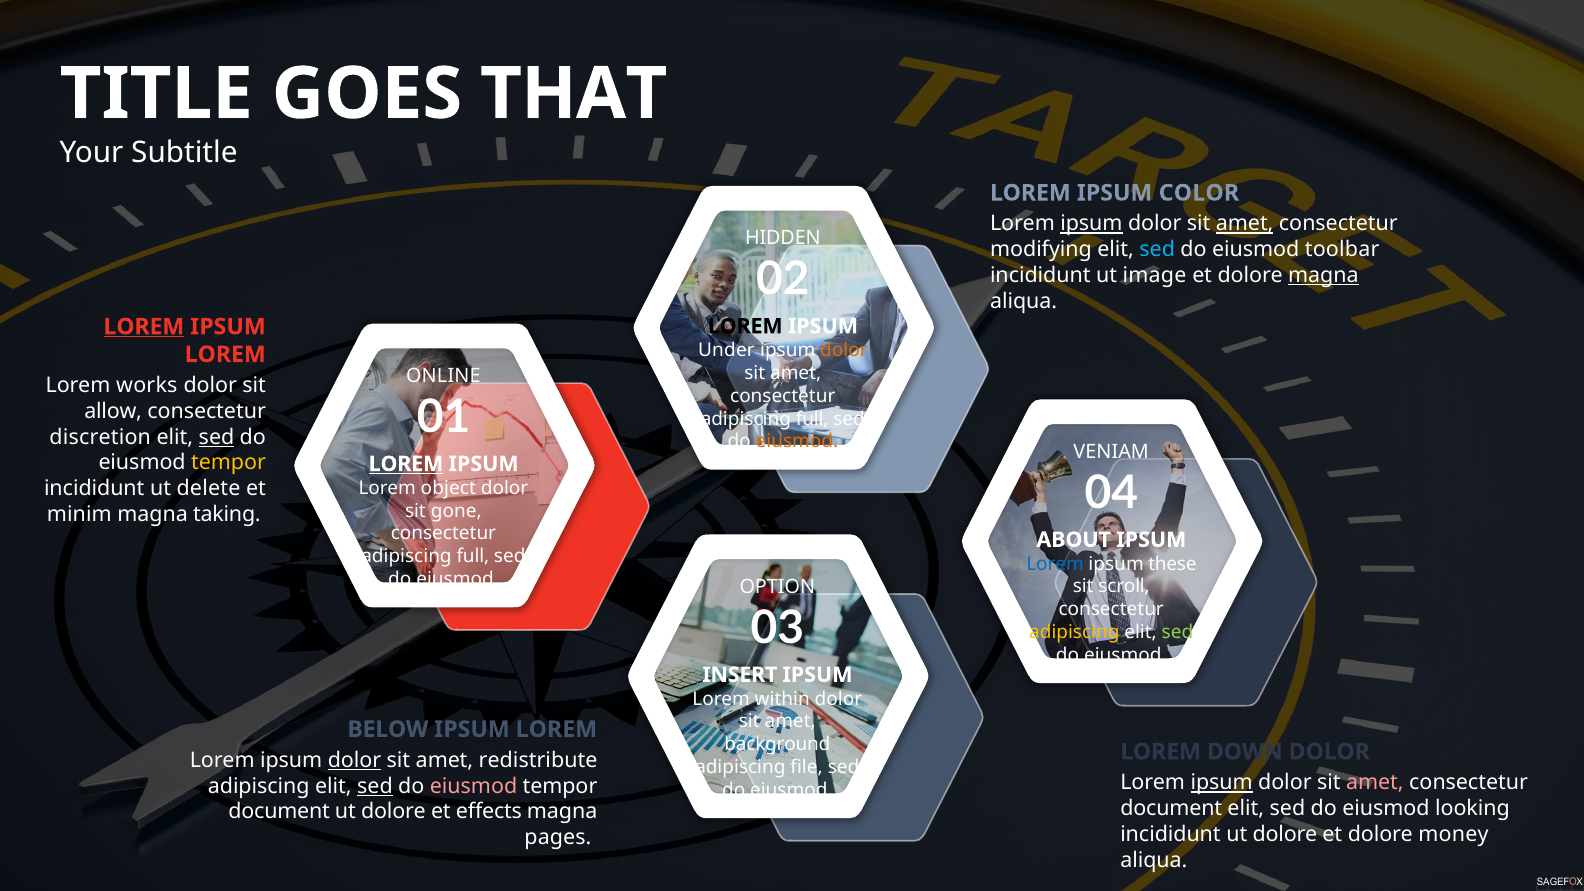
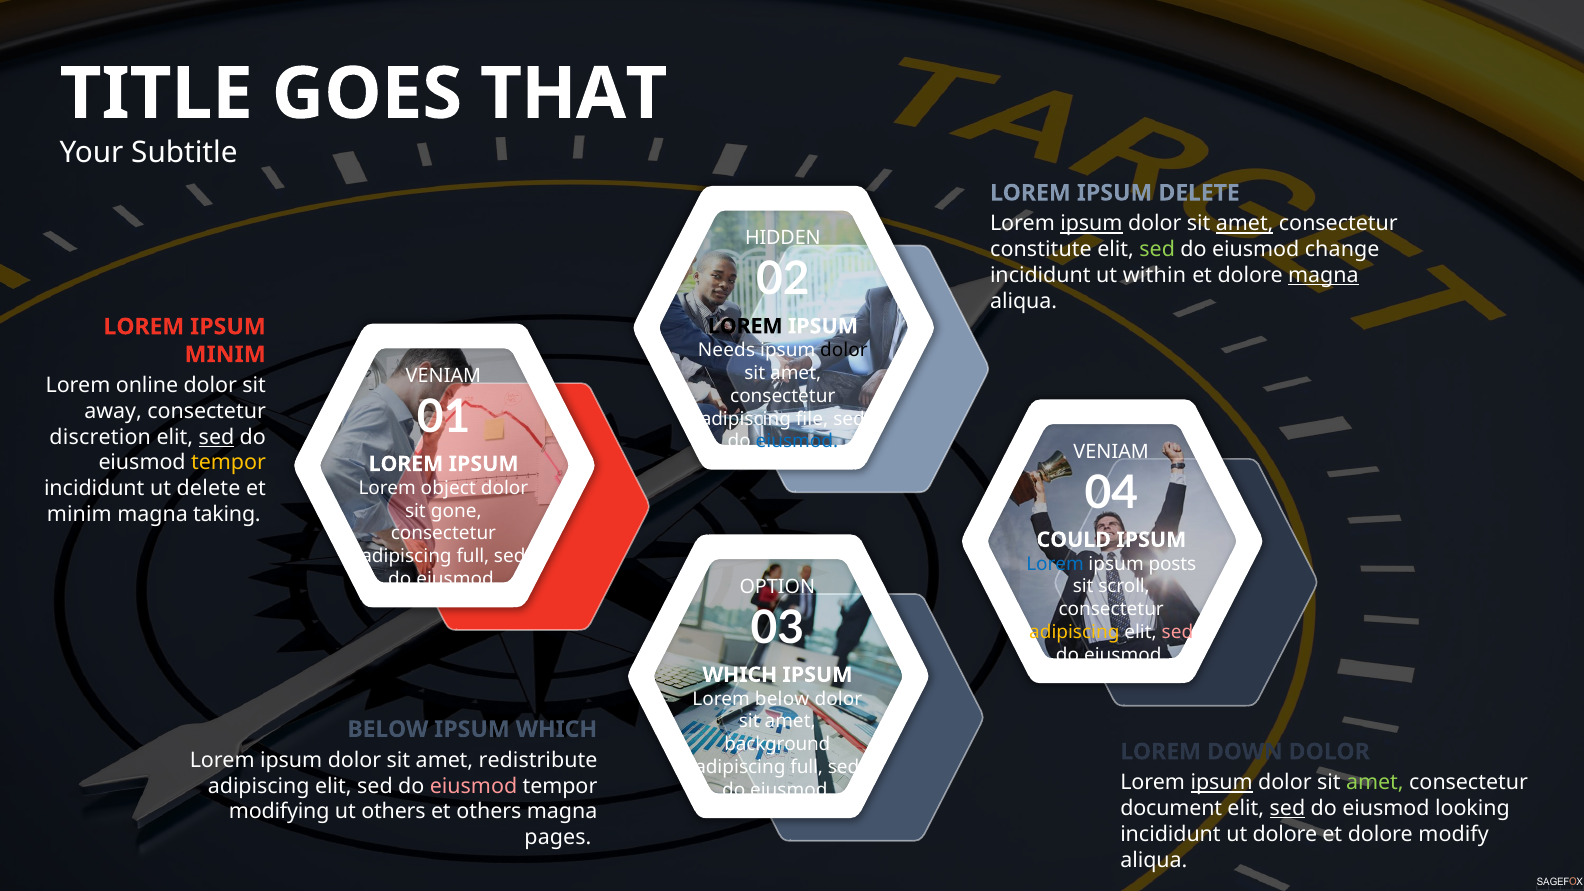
IPSUM COLOR: COLOR -> DELETE (1199, 193)
modifying: modifying -> constitute (1041, 250)
sed colour: light blue -> light green (1157, 250)
toolbar: toolbar -> change (1342, 250)
image: image -> within (1155, 275)
LOREM underline: present -> none (144, 327)
Under: Under -> Needs (726, 350)
dolor colour: orange -> black (844, 350)
LOREM: LOREM -> MINIM (225, 354)
ONLINE: ONLINE -> VENIAM (443, 376)
works: works -> online (147, 385)
allow: allow -> away (113, 411)
full: full -> file (812, 419)
eiusmod colour: orange -> blue (797, 442)
LOREM underline: present -> none (406, 464)
ABOUT: ABOUT -> COULD (1074, 540)
these: these -> posts (1172, 564)
sed colour: light green -> pink (1177, 632)
INSERT: INSERT -> WHICH (740, 675)
Lorem within: within -> below (782, 699)
LOREM: LOREM -> WHICH (556, 729)
dolor underline: present -> none (354, 760)
file: file -> full (807, 767)
amet colour: pink -> light green (1375, 783)
sed underline: present -> none (375, 786)
sed underline: none -> present (1287, 808)
document: document -> modifying (279, 812)
dolore: dolore -> others (394, 812)
et effects: effects -> others (489, 812)
money: money -> modify (1454, 834)
